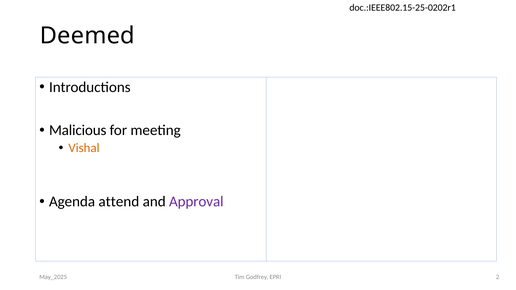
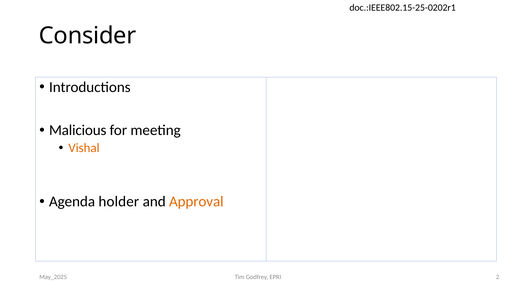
Deemed: Deemed -> Consider (88, 36)
attend: attend -> holder (119, 202)
Approval colour: purple -> orange (196, 202)
